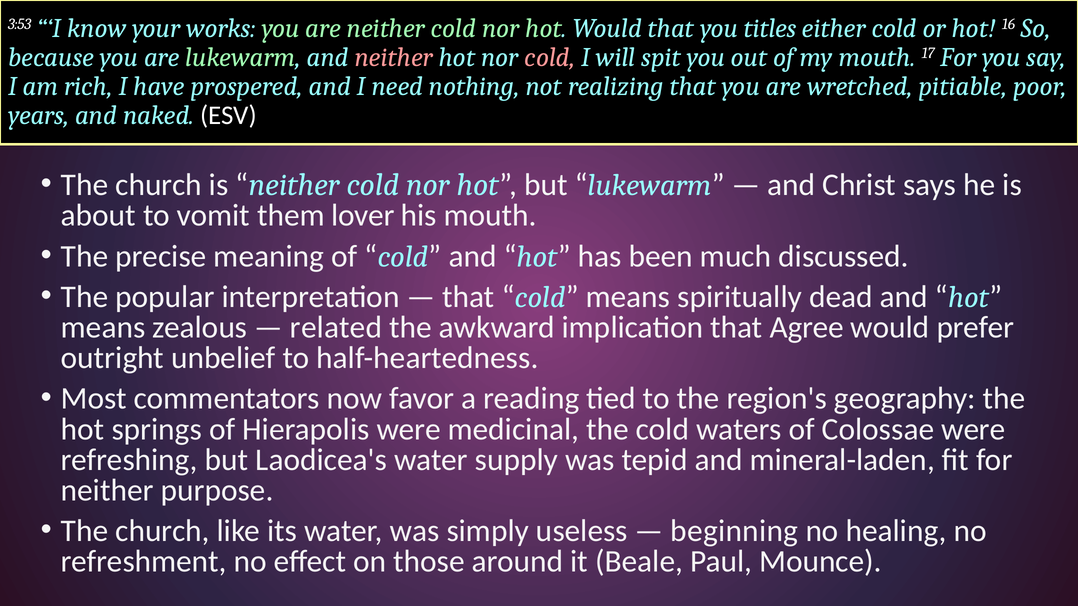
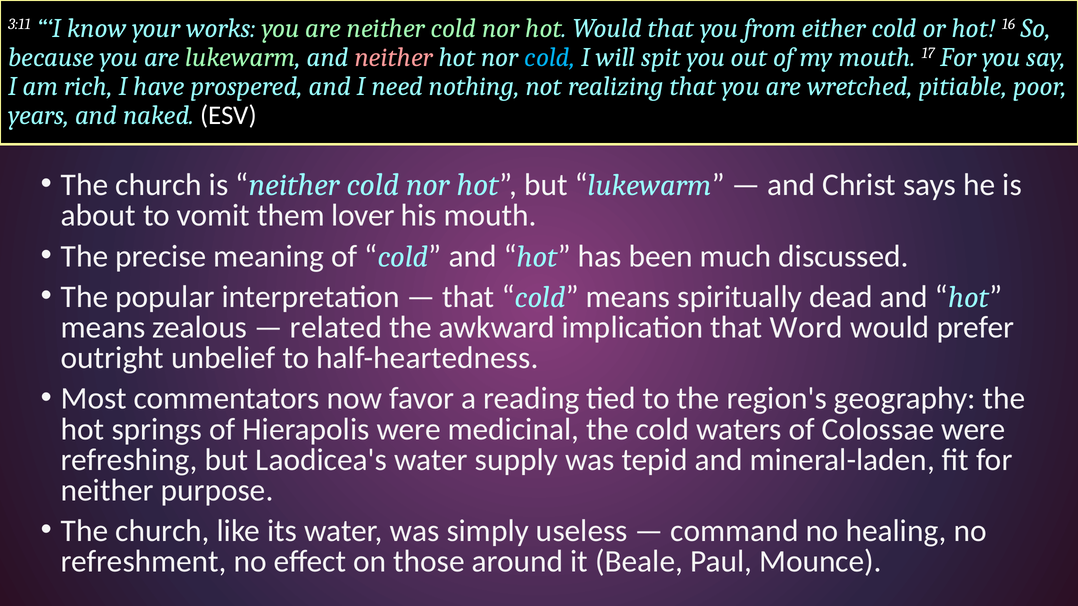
3:53: 3:53 -> 3:11 (19, 24)
titles: titles -> from (770, 28)
cold colour: pink -> light blue (550, 57)
Agree: Agree -> Word (806, 328)
beginning: beginning -> command (734, 531)
